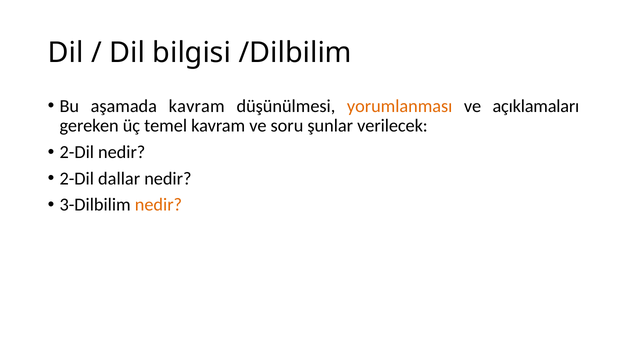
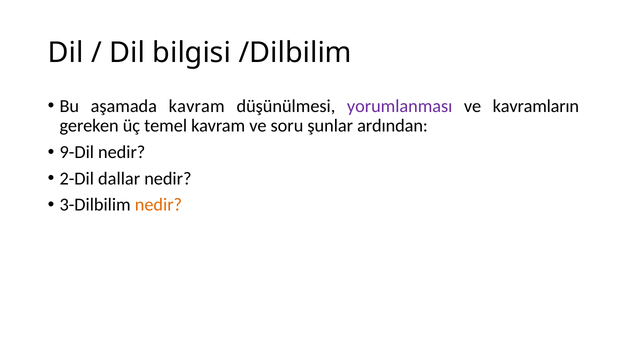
yorumlanması colour: orange -> purple (400, 106)
açıklamaları: açıklamaları -> kavramların (536, 106)
verilecek: verilecek -> ardından (392, 126)
2-Dil: 2-Dil -> 9-Dil (77, 152)
